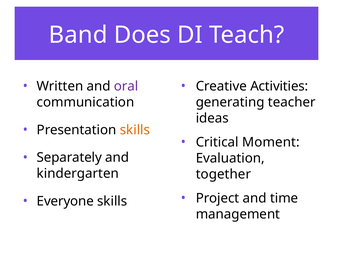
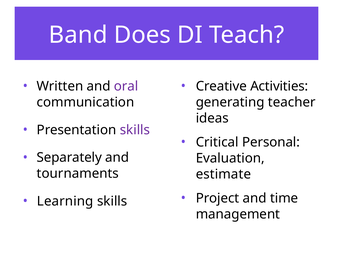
skills colour: orange -> purple (135, 130)
Moment: Moment -> Personal (271, 142)
kindergarten: kindergarten -> tournaments (78, 173)
together: together -> estimate (223, 174)
Everyone: Everyone -> Learning (65, 201)
